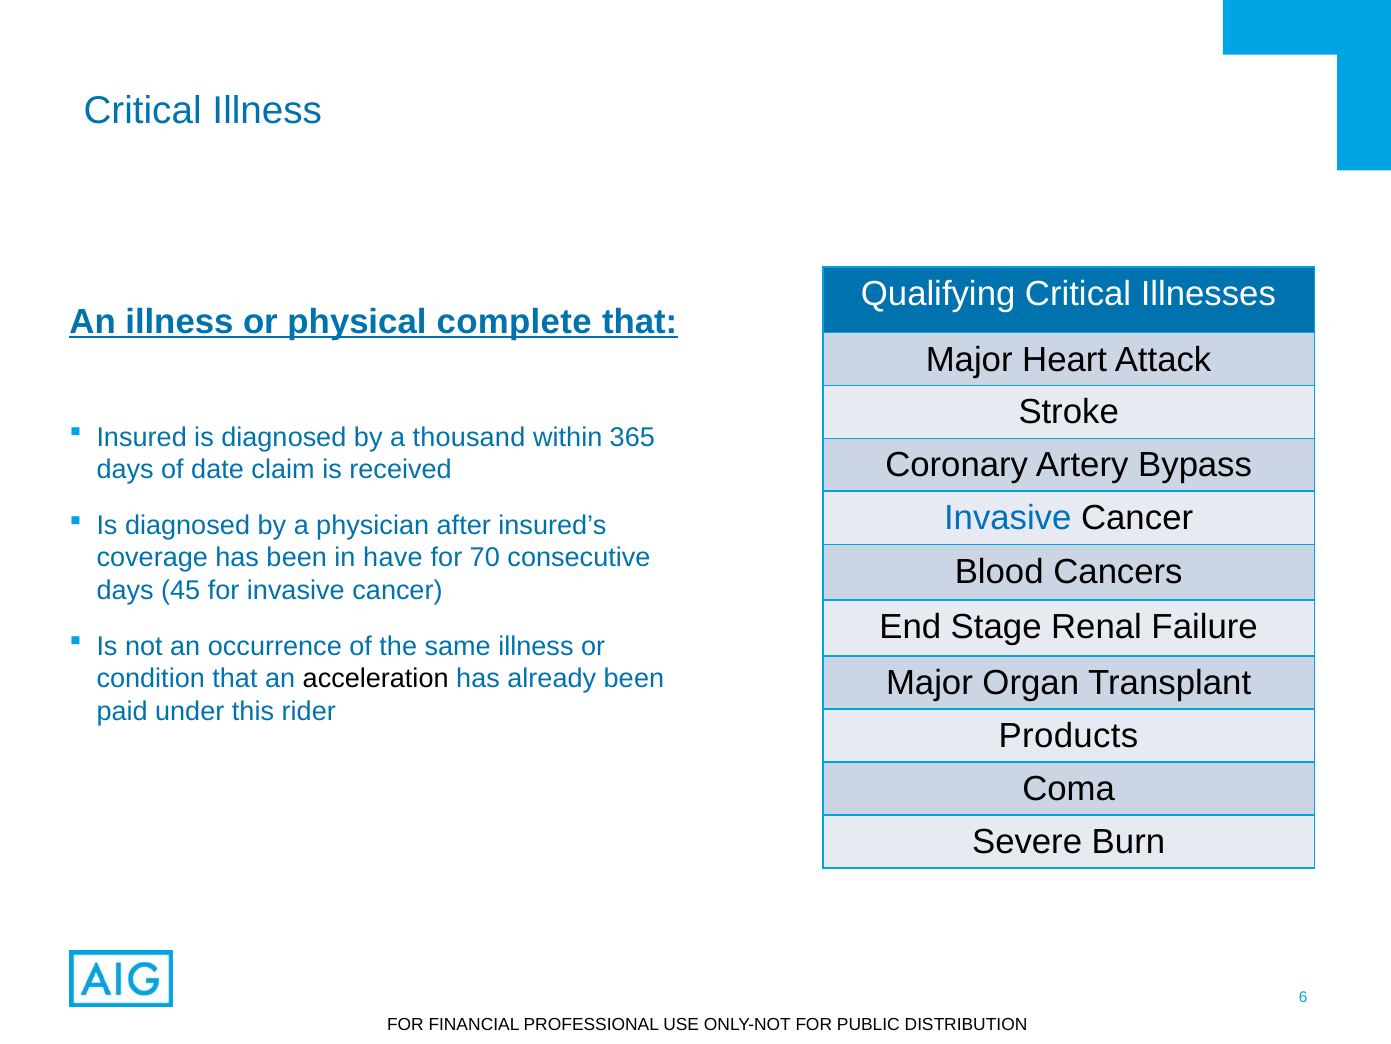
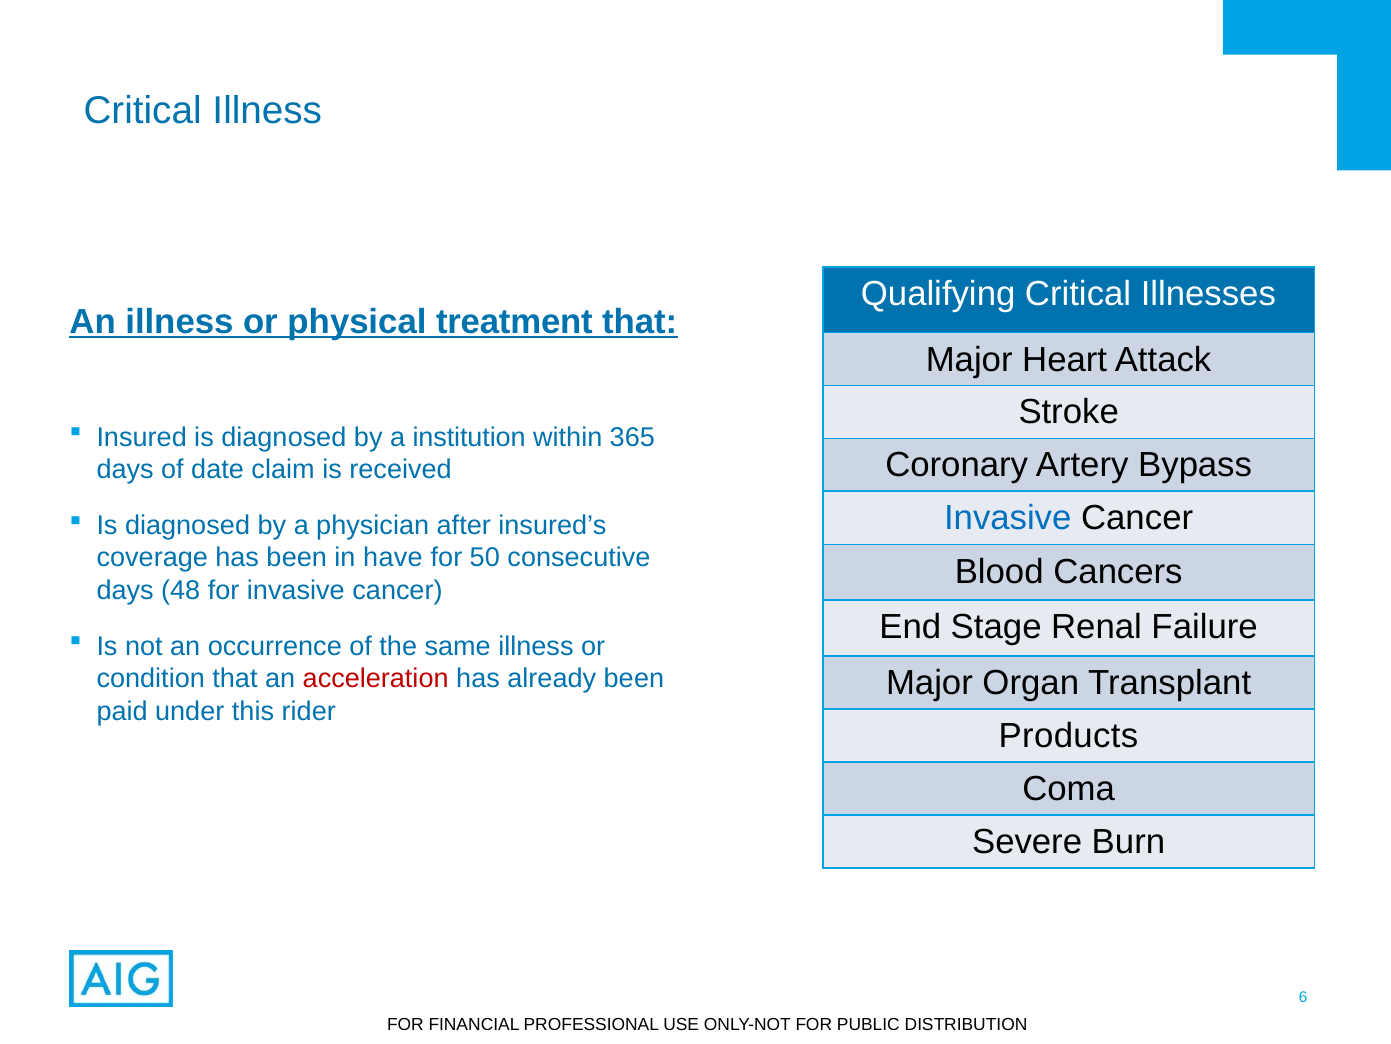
complete: complete -> treatment (514, 322)
thousand: thousand -> institution (469, 437)
70: 70 -> 50 (485, 558)
45: 45 -> 48 (181, 590)
acceleration colour: black -> red (376, 678)
